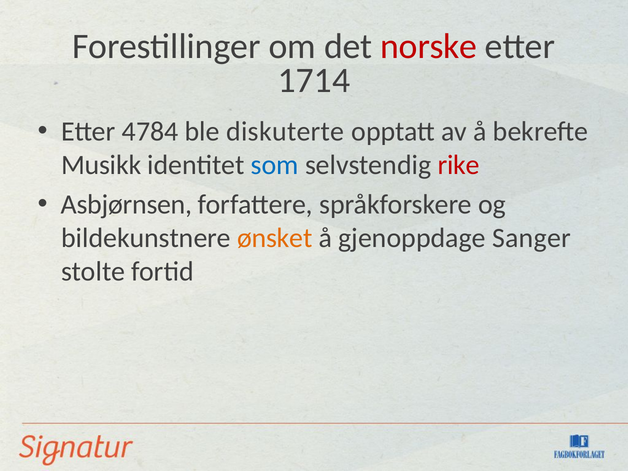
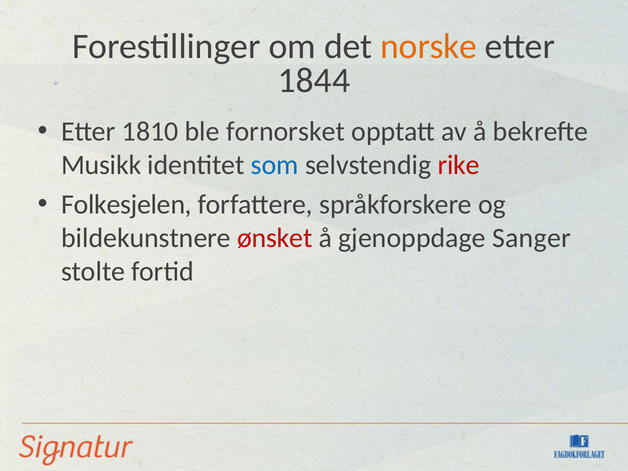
norske colour: red -> orange (429, 46)
1714: 1714 -> 1844 (314, 81)
4784: 4784 -> 1810 (150, 132)
diskuterte: diskuterte -> fornorsket (285, 132)
Asbjørnsen: Asbjørnsen -> Folkesjelen (127, 204)
ønsket colour: orange -> red (275, 238)
